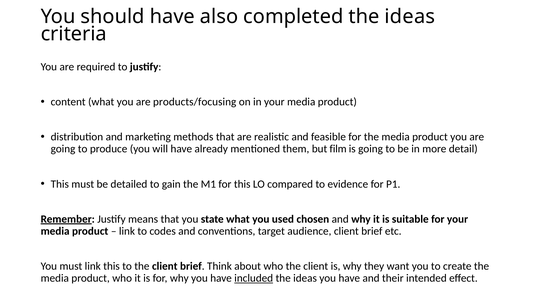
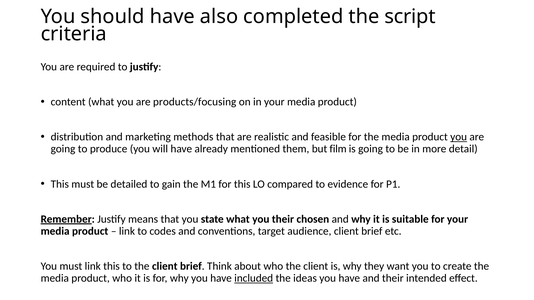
completed the ideas: ideas -> script (410, 17)
you underline: none -> present (459, 137)
you used: used -> their (283, 219)
